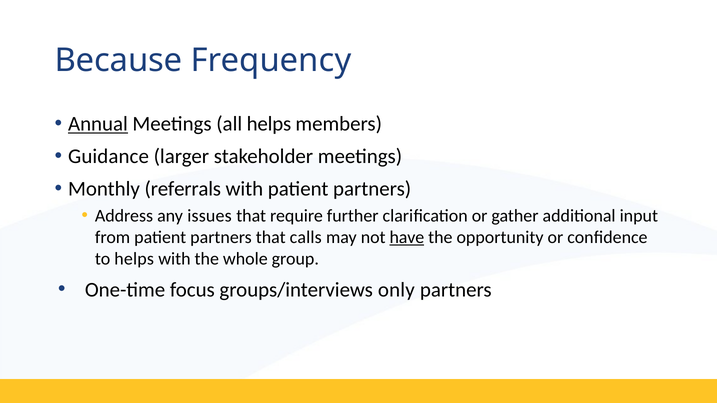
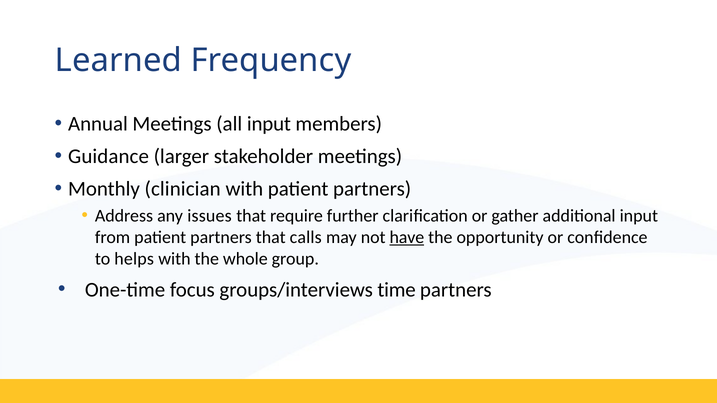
Because: Because -> Learned (118, 60)
Annual underline: present -> none (98, 124)
all helps: helps -> input (269, 124)
referrals: referrals -> clinician (183, 189)
only: only -> time (397, 290)
